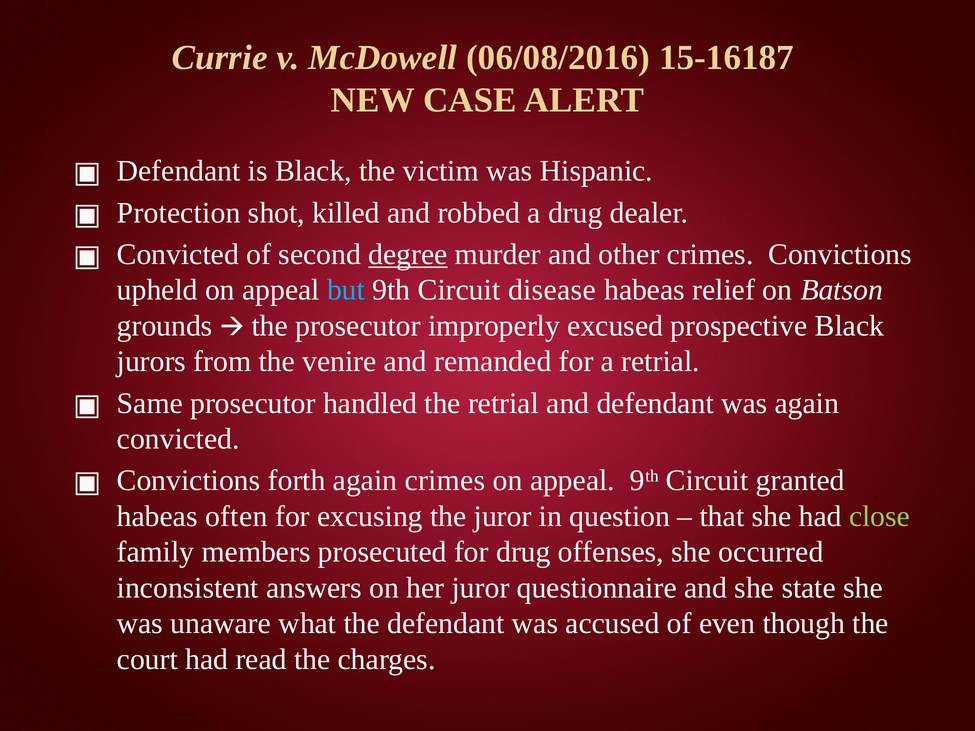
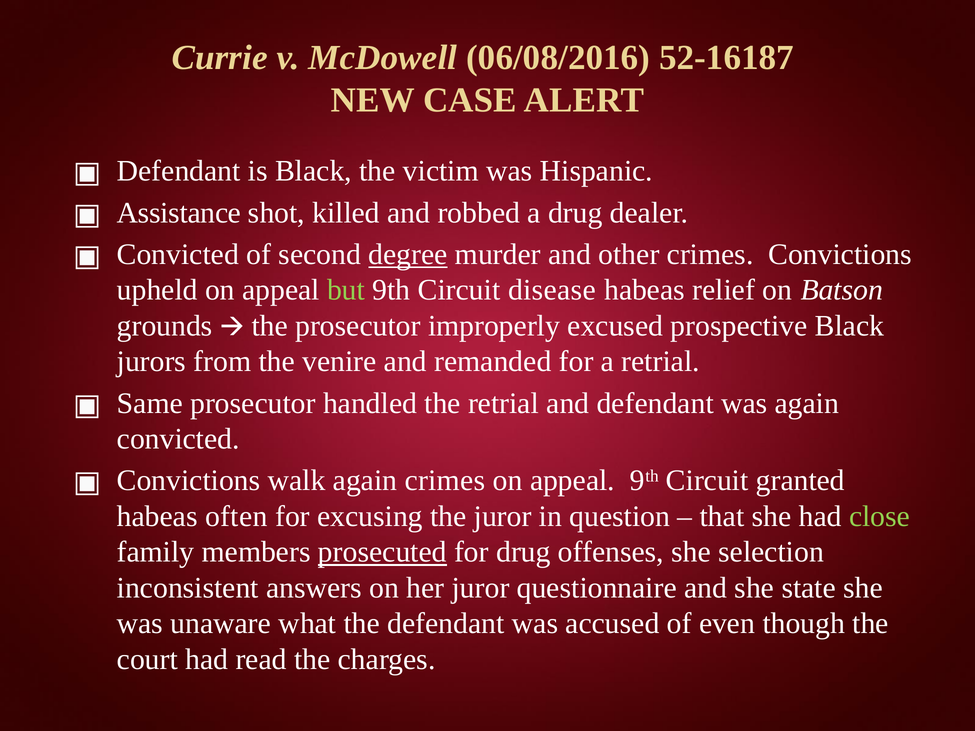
15-16187: 15-16187 -> 52-16187 (726, 58)
Protection: Protection -> Assistance (179, 213)
but colour: light blue -> light green (346, 290)
forth: forth -> walk (297, 481)
prosecuted underline: none -> present (382, 552)
occurred: occurred -> selection (771, 552)
